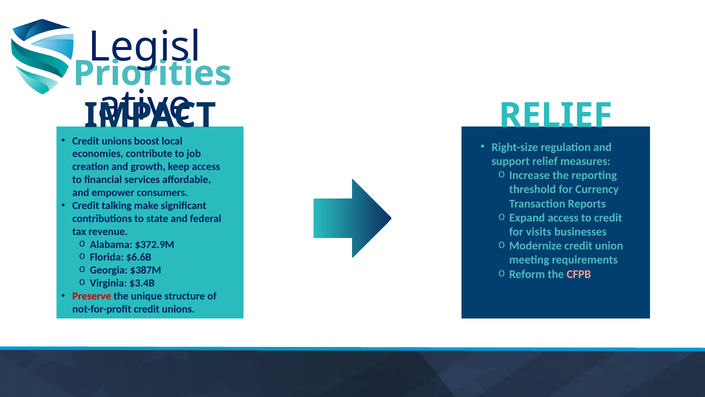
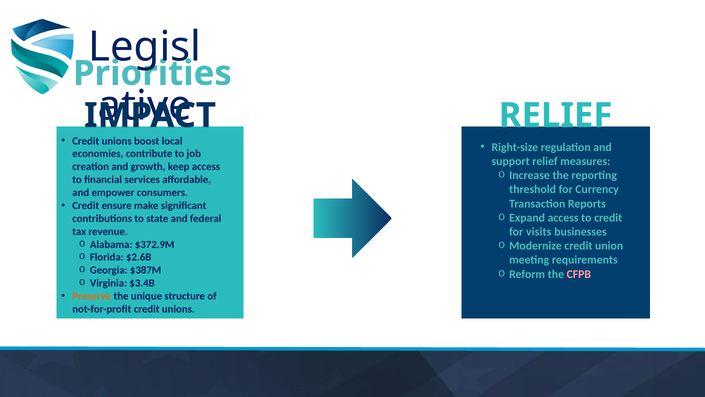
talking: talking -> ensure (117, 205)
$6.6B: $6.6B -> $2.6B (139, 257)
Preserve colour: red -> orange (92, 296)
